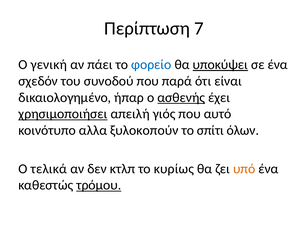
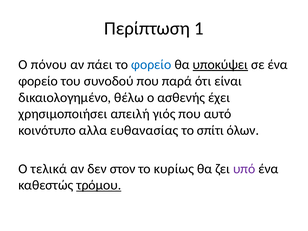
7: 7 -> 1 (199, 29)
γενική: γενική -> πόνου (49, 65)
σχεδόν: σχεδόν -> φορείο (38, 81)
ήπαρ: ήπαρ -> θέλω (129, 98)
ασθενής underline: present -> none (181, 98)
χρησιμοποιήσει underline: present -> none (63, 114)
ξυλοκοπούν: ξυλοκοπούν -> ευθανασίας (144, 130)
κτλπ: κτλπ -> στον (123, 169)
υπό colour: orange -> purple (244, 169)
